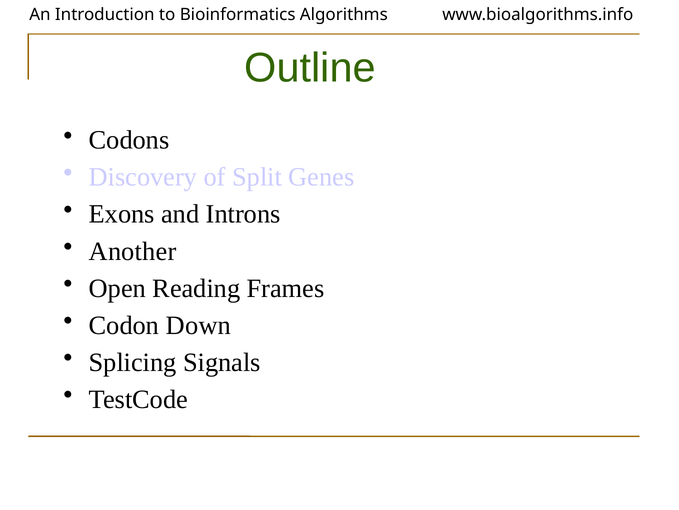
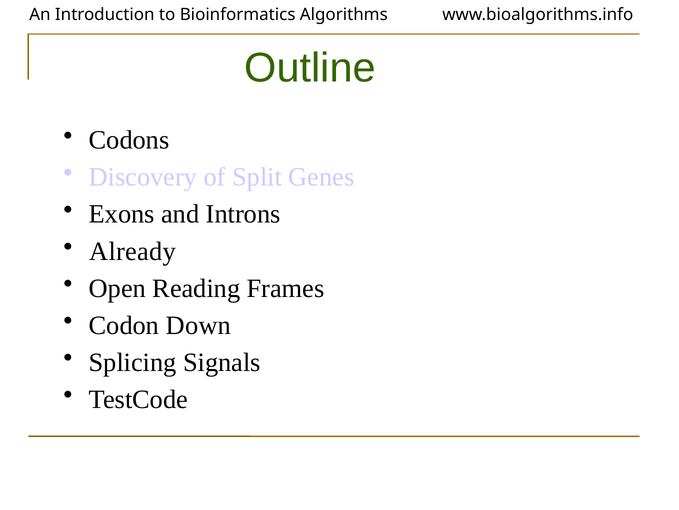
Another: Another -> Already (133, 251)
